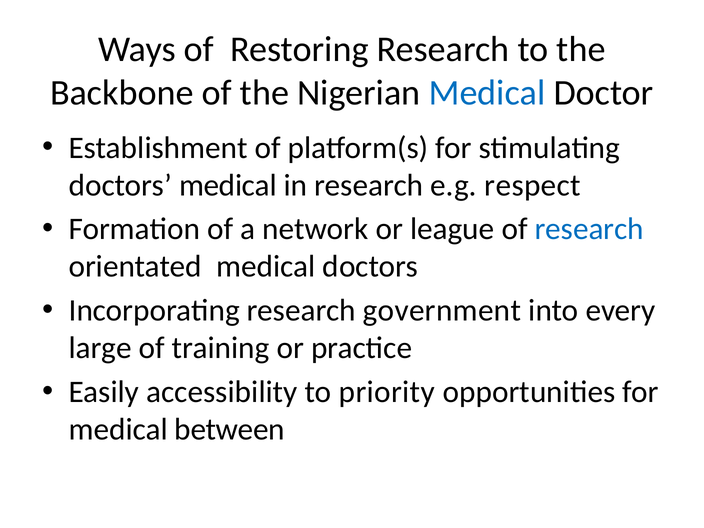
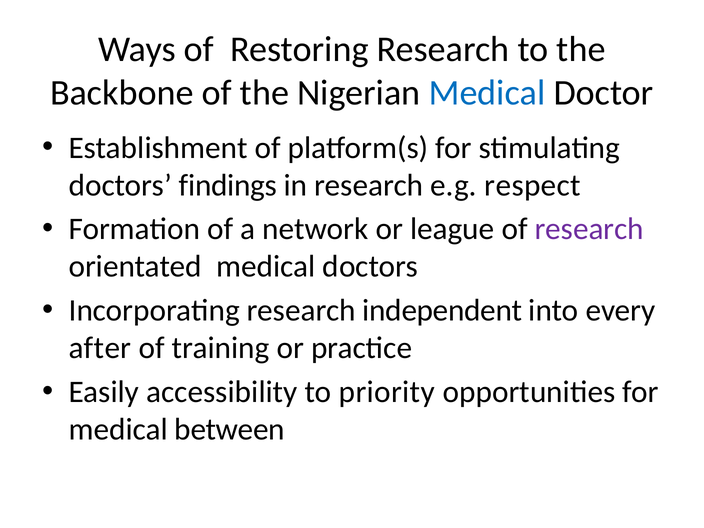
doctors medical: medical -> findings (228, 185)
research colour: blue -> purple (589, 229)
government: government -> independent (442, 310)
large: large -> after (100, 348)
